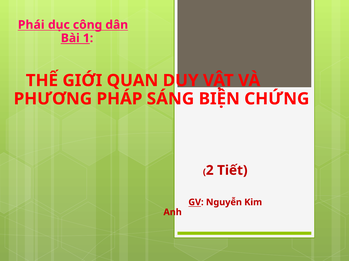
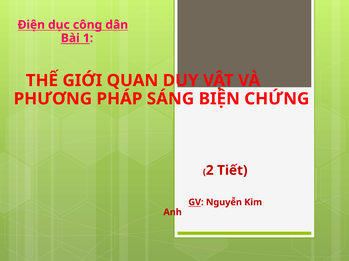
Phái: Phái -> Điện (31, 25)
